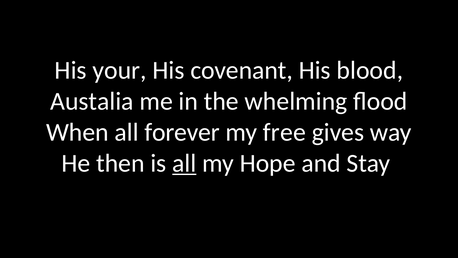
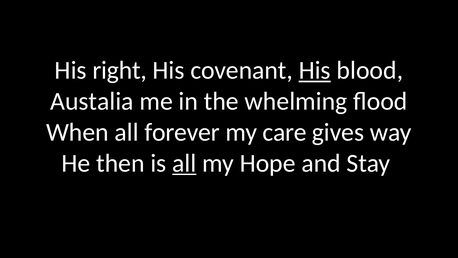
your: your -> right (120, 70)
His underline: none -> present (315, 70)
free: free -> care (285, 132)
